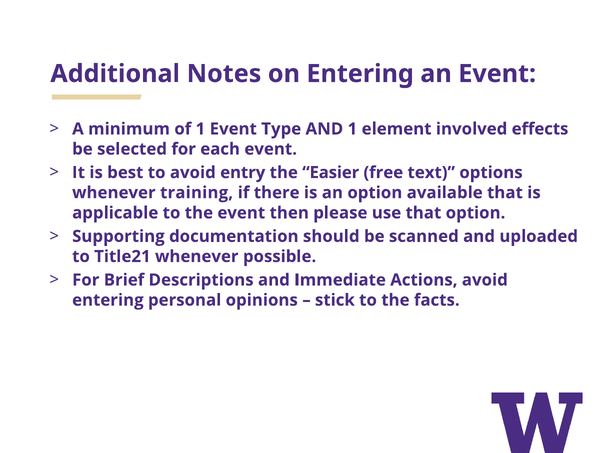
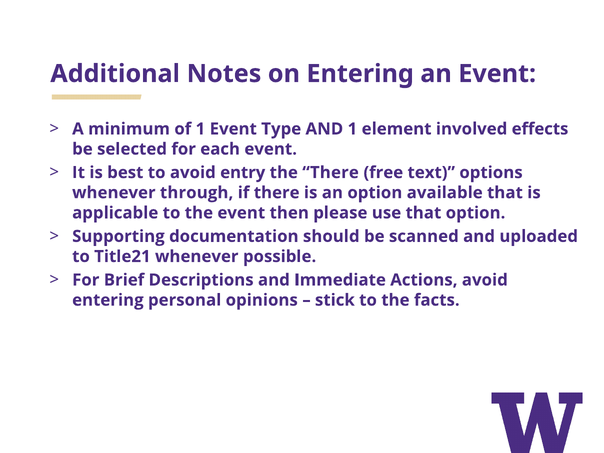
the Easier: Easier -> There (331, 173)
training: training -> through (197, 193)
